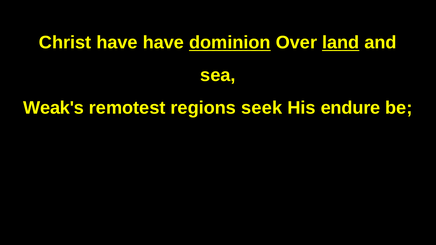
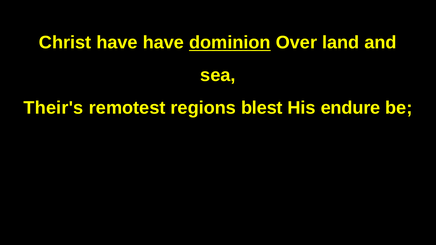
land underline: present -> none (341, 43)
Weak's: Weak's -> Their's (53, 108)
seek: seek -> blest (262, 108)
